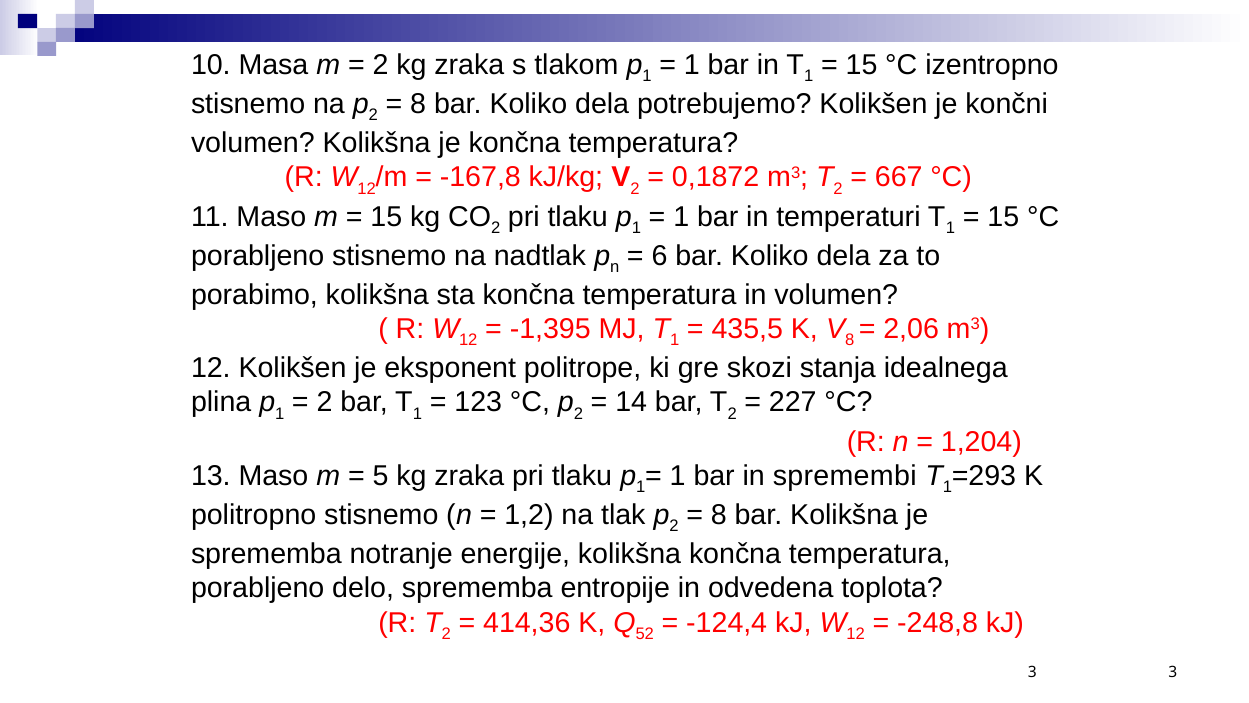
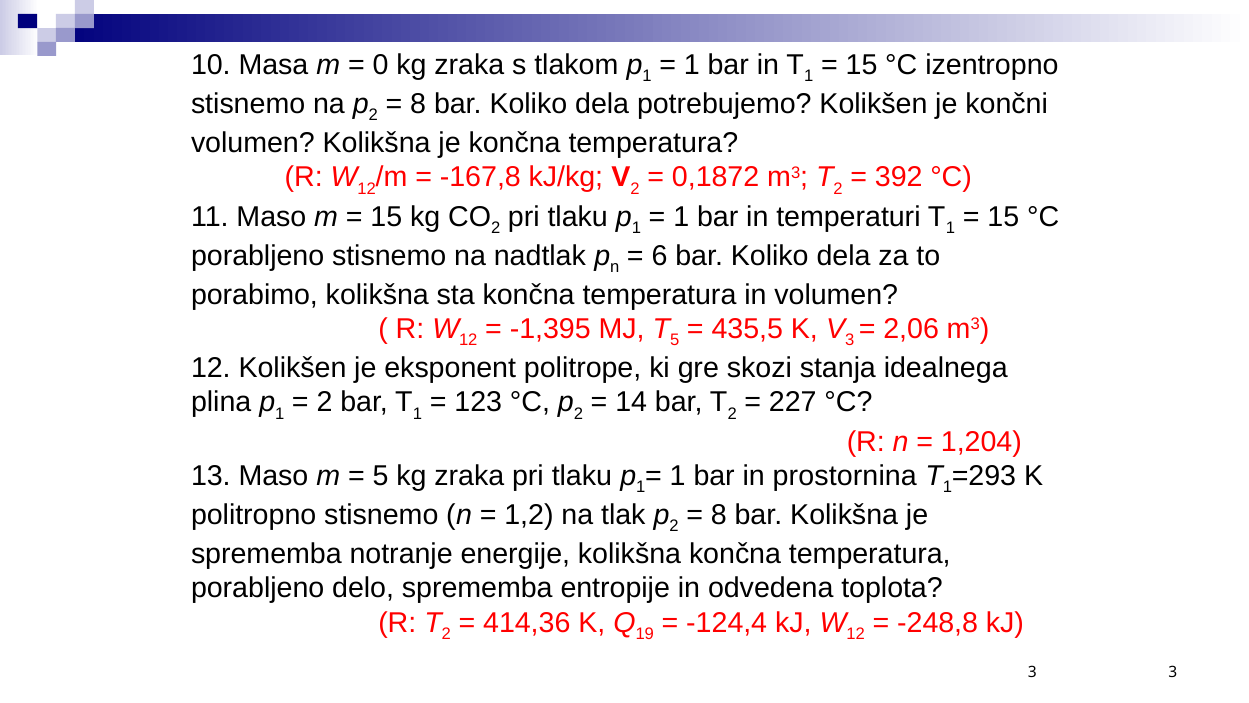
2: 2 -> 0 (381, 65)
667: 667 -> 392 (899, 177)
1: 1 -> 5 (675, 340)
8: 8 -> 3 (850, 340)
spremembi: spremembi -> prostornina (845, 476)
52: 52 -> 19 (645, 634)
